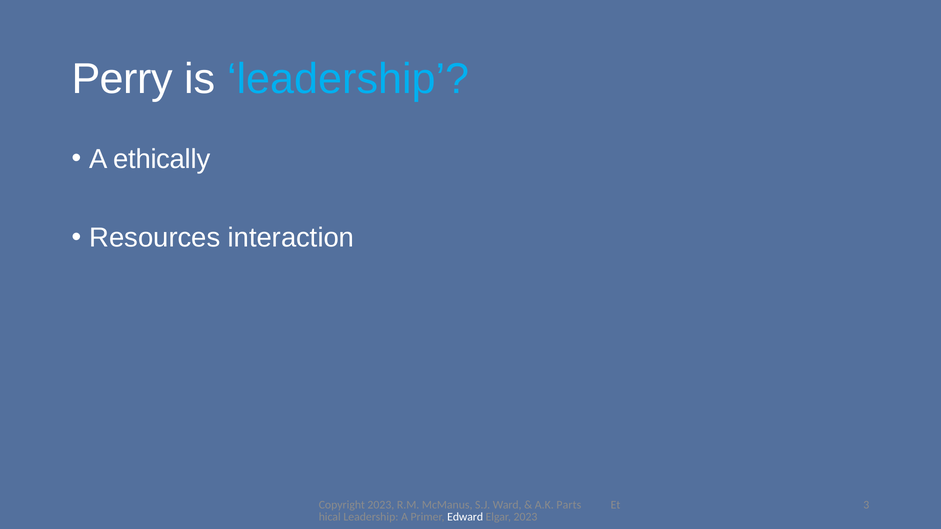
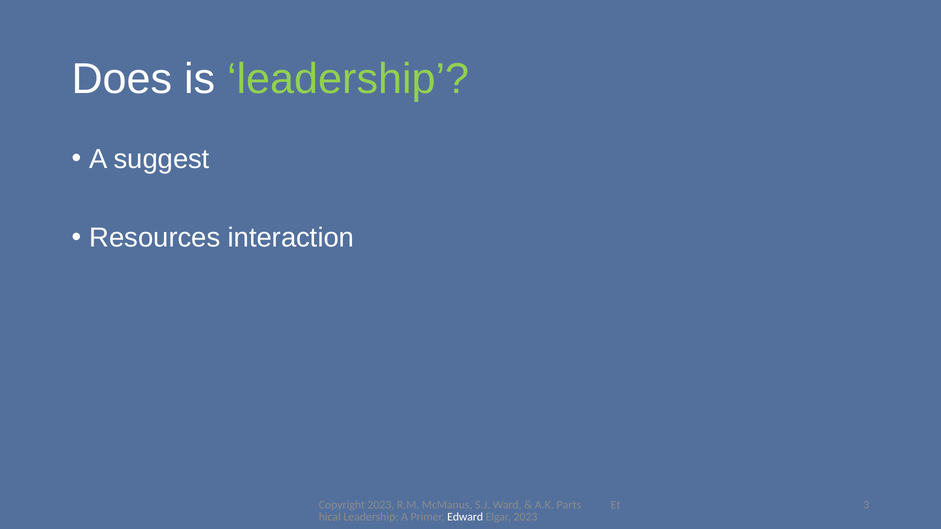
Perry: Perry -> Does (122, 79)
leadership colour: light blue -> light green (348, 79)
ethically: ethically -> suggest (162, 159)
